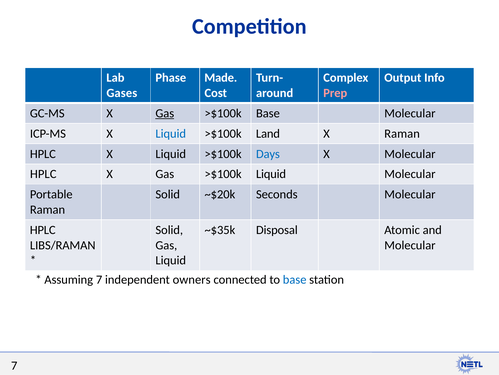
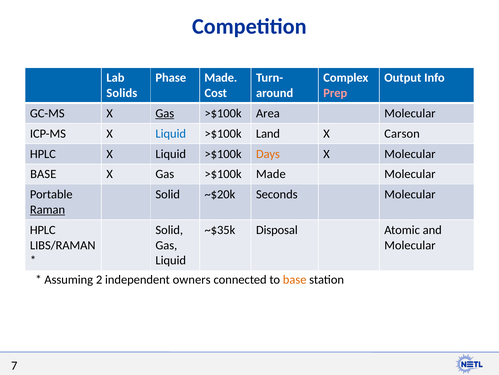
Gases: Gases -> Solids (122, 93)
>$100k Base: Base -> Area (268, 113)
X Raman: Raman -> Carson (402, 133)
Days colour: blue -> orange (268, 154)
HPLC: HPLC -> BASE (43, 174)
>$100k Liquid: Liquid -> Made (271, 174)
Raman underline: none -> present (48, 209)
Assuming 7: 7 -> 2 (99, 279)
base colour: blue -> orange (295, 279)
